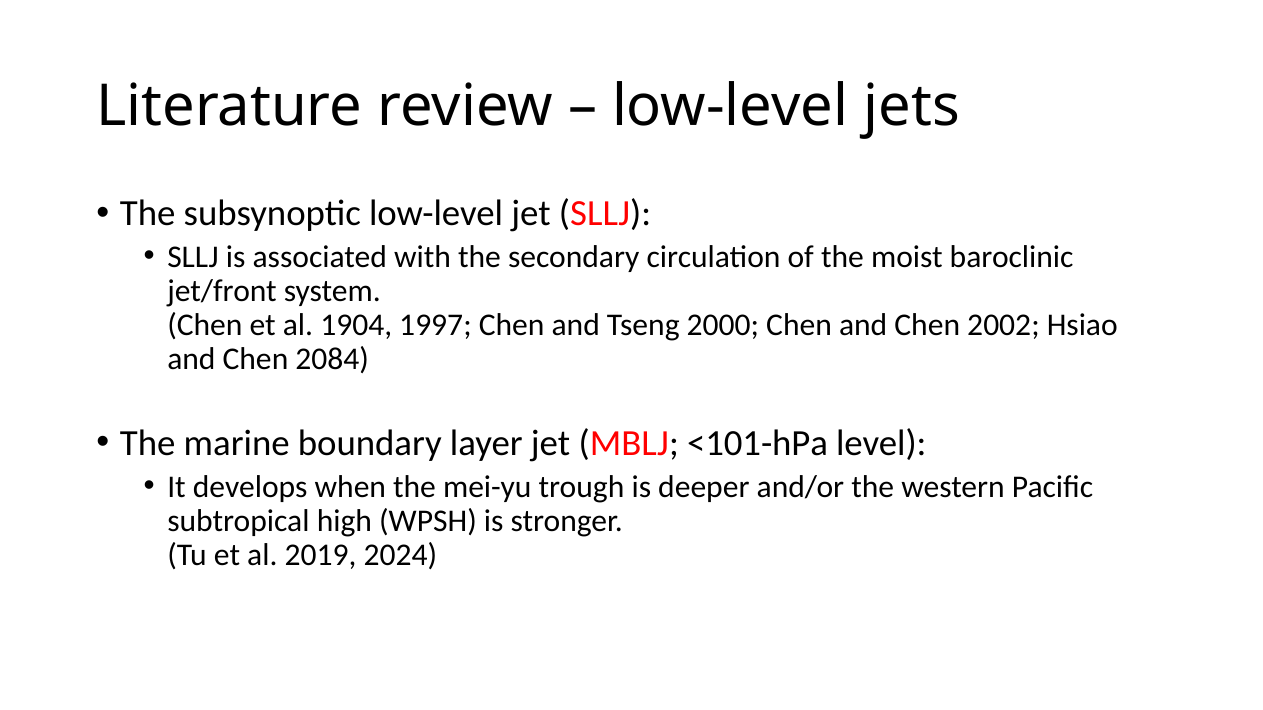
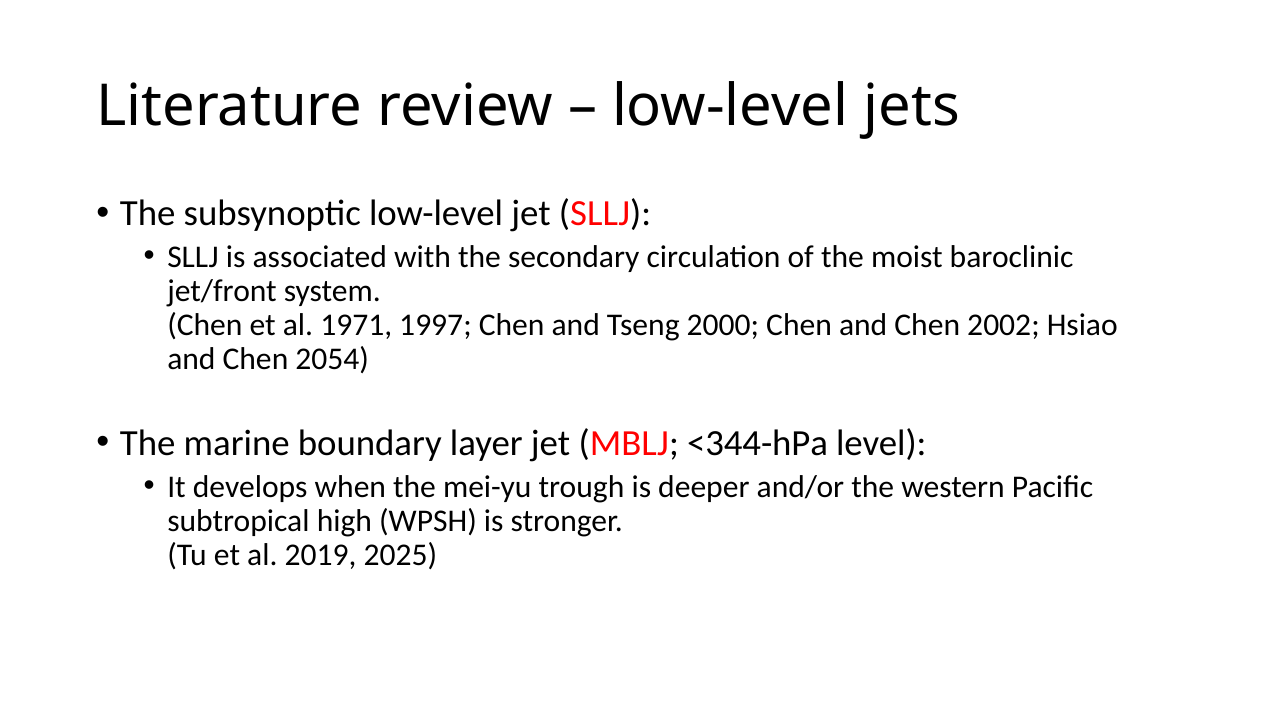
1904: 1904 -> 1971 (356, 325)
2084: 2084 -> 2054 (332, 359)
<101-hPa: <101-hPa -> <344-hPa (758, 443)
2024: 2024 -> 2025 (400, 555)
